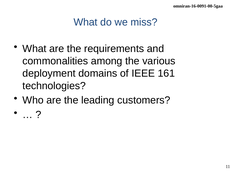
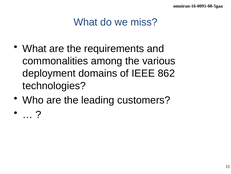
161: 161 -> 862 (166, 73)
